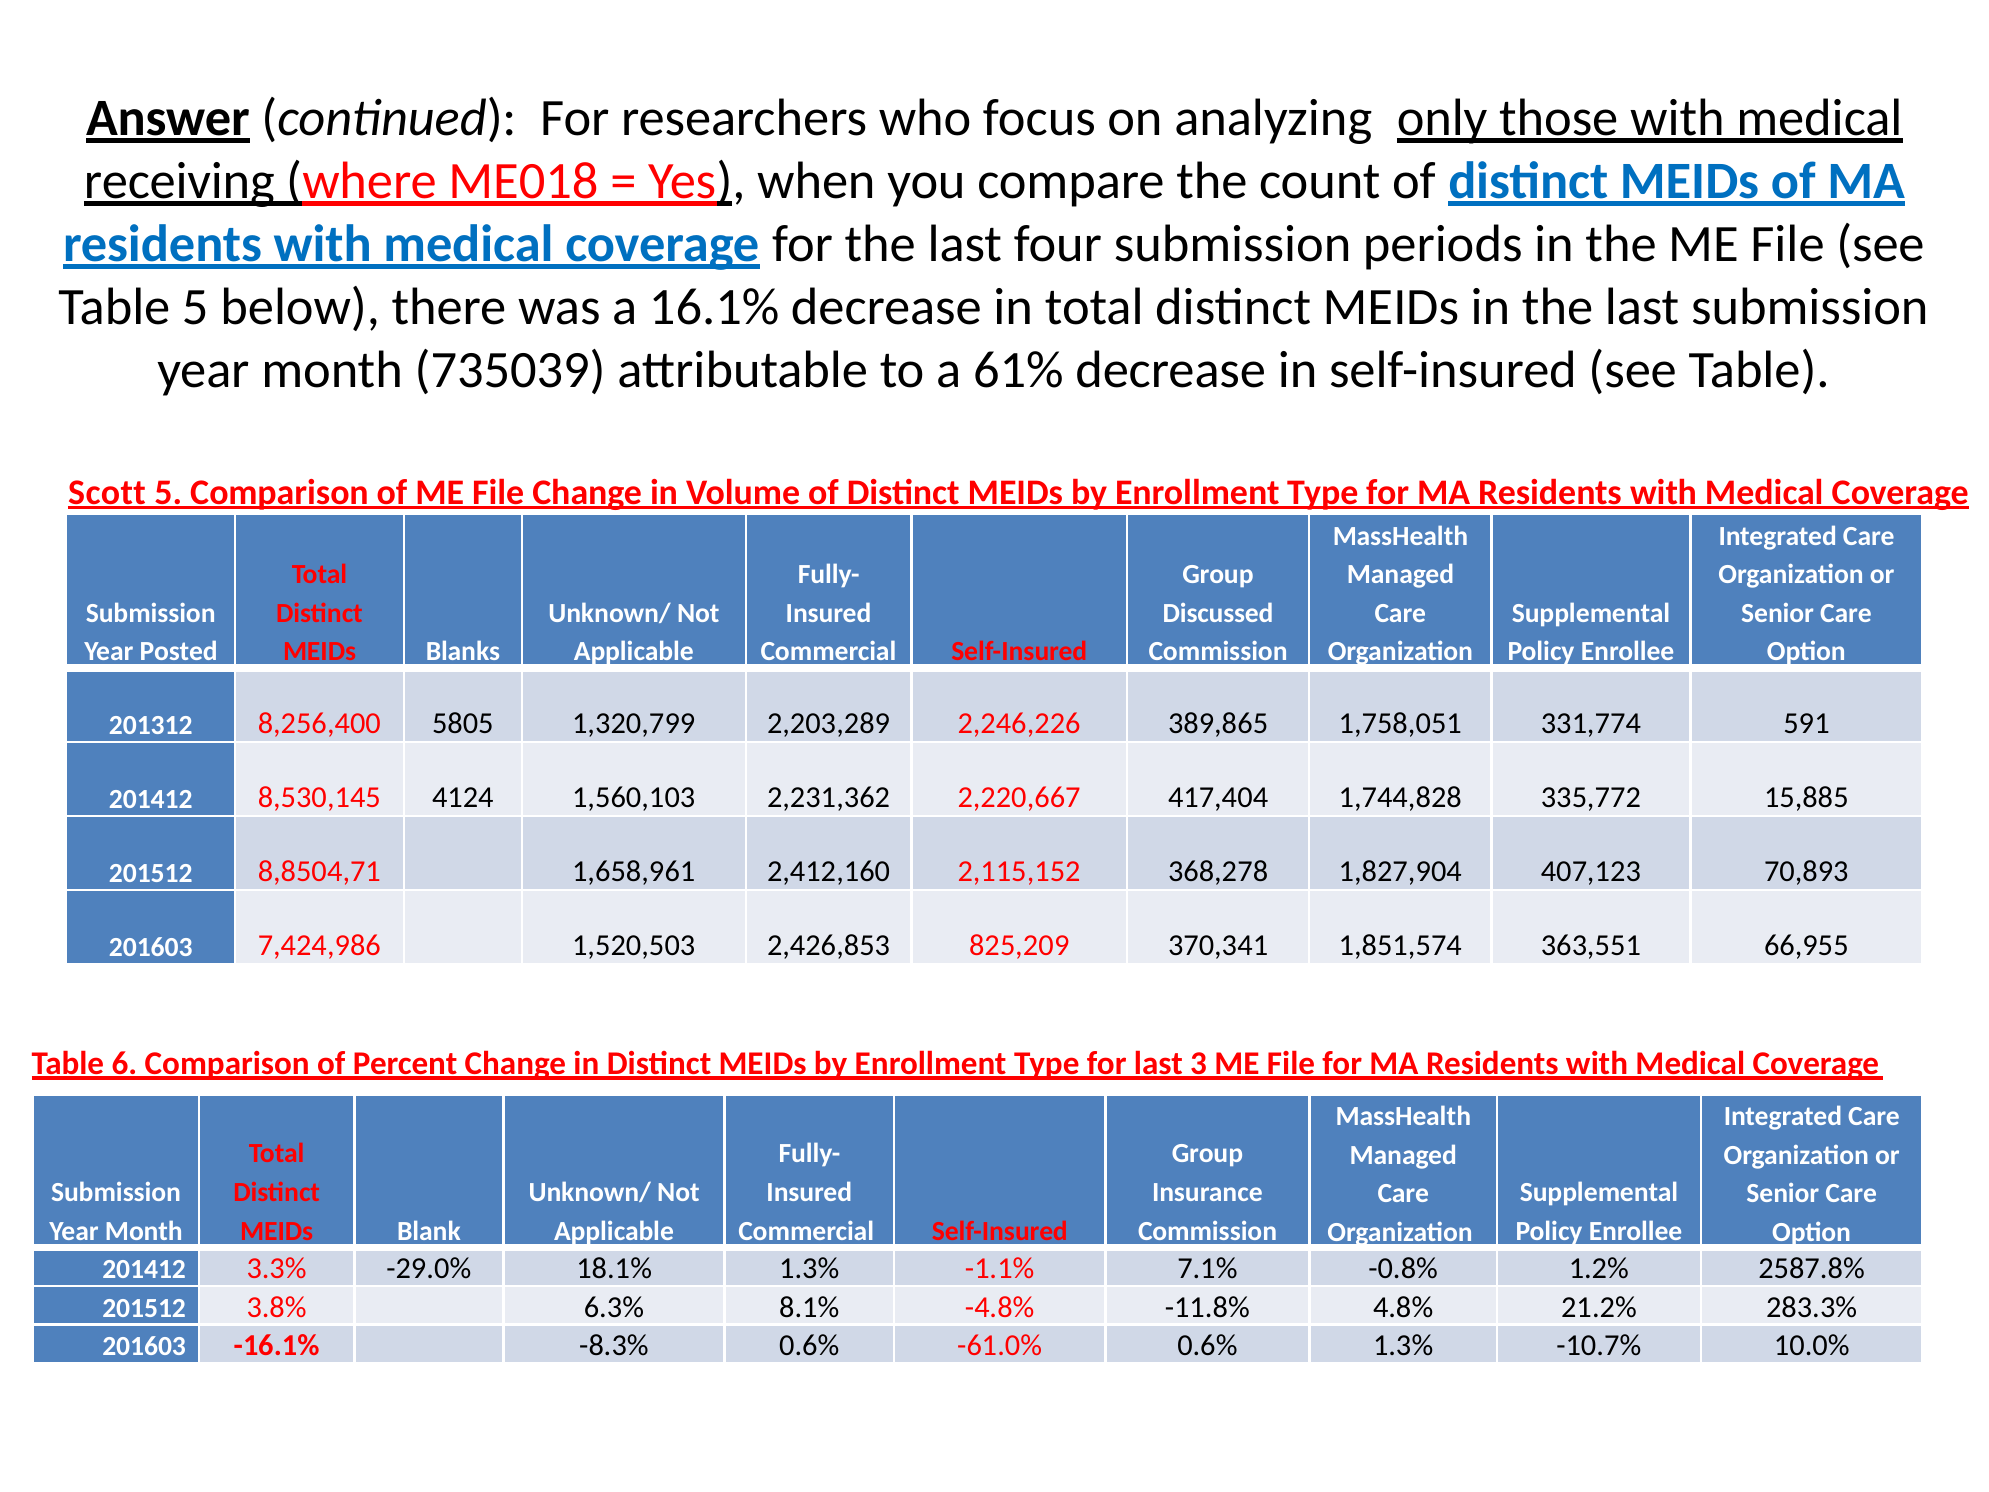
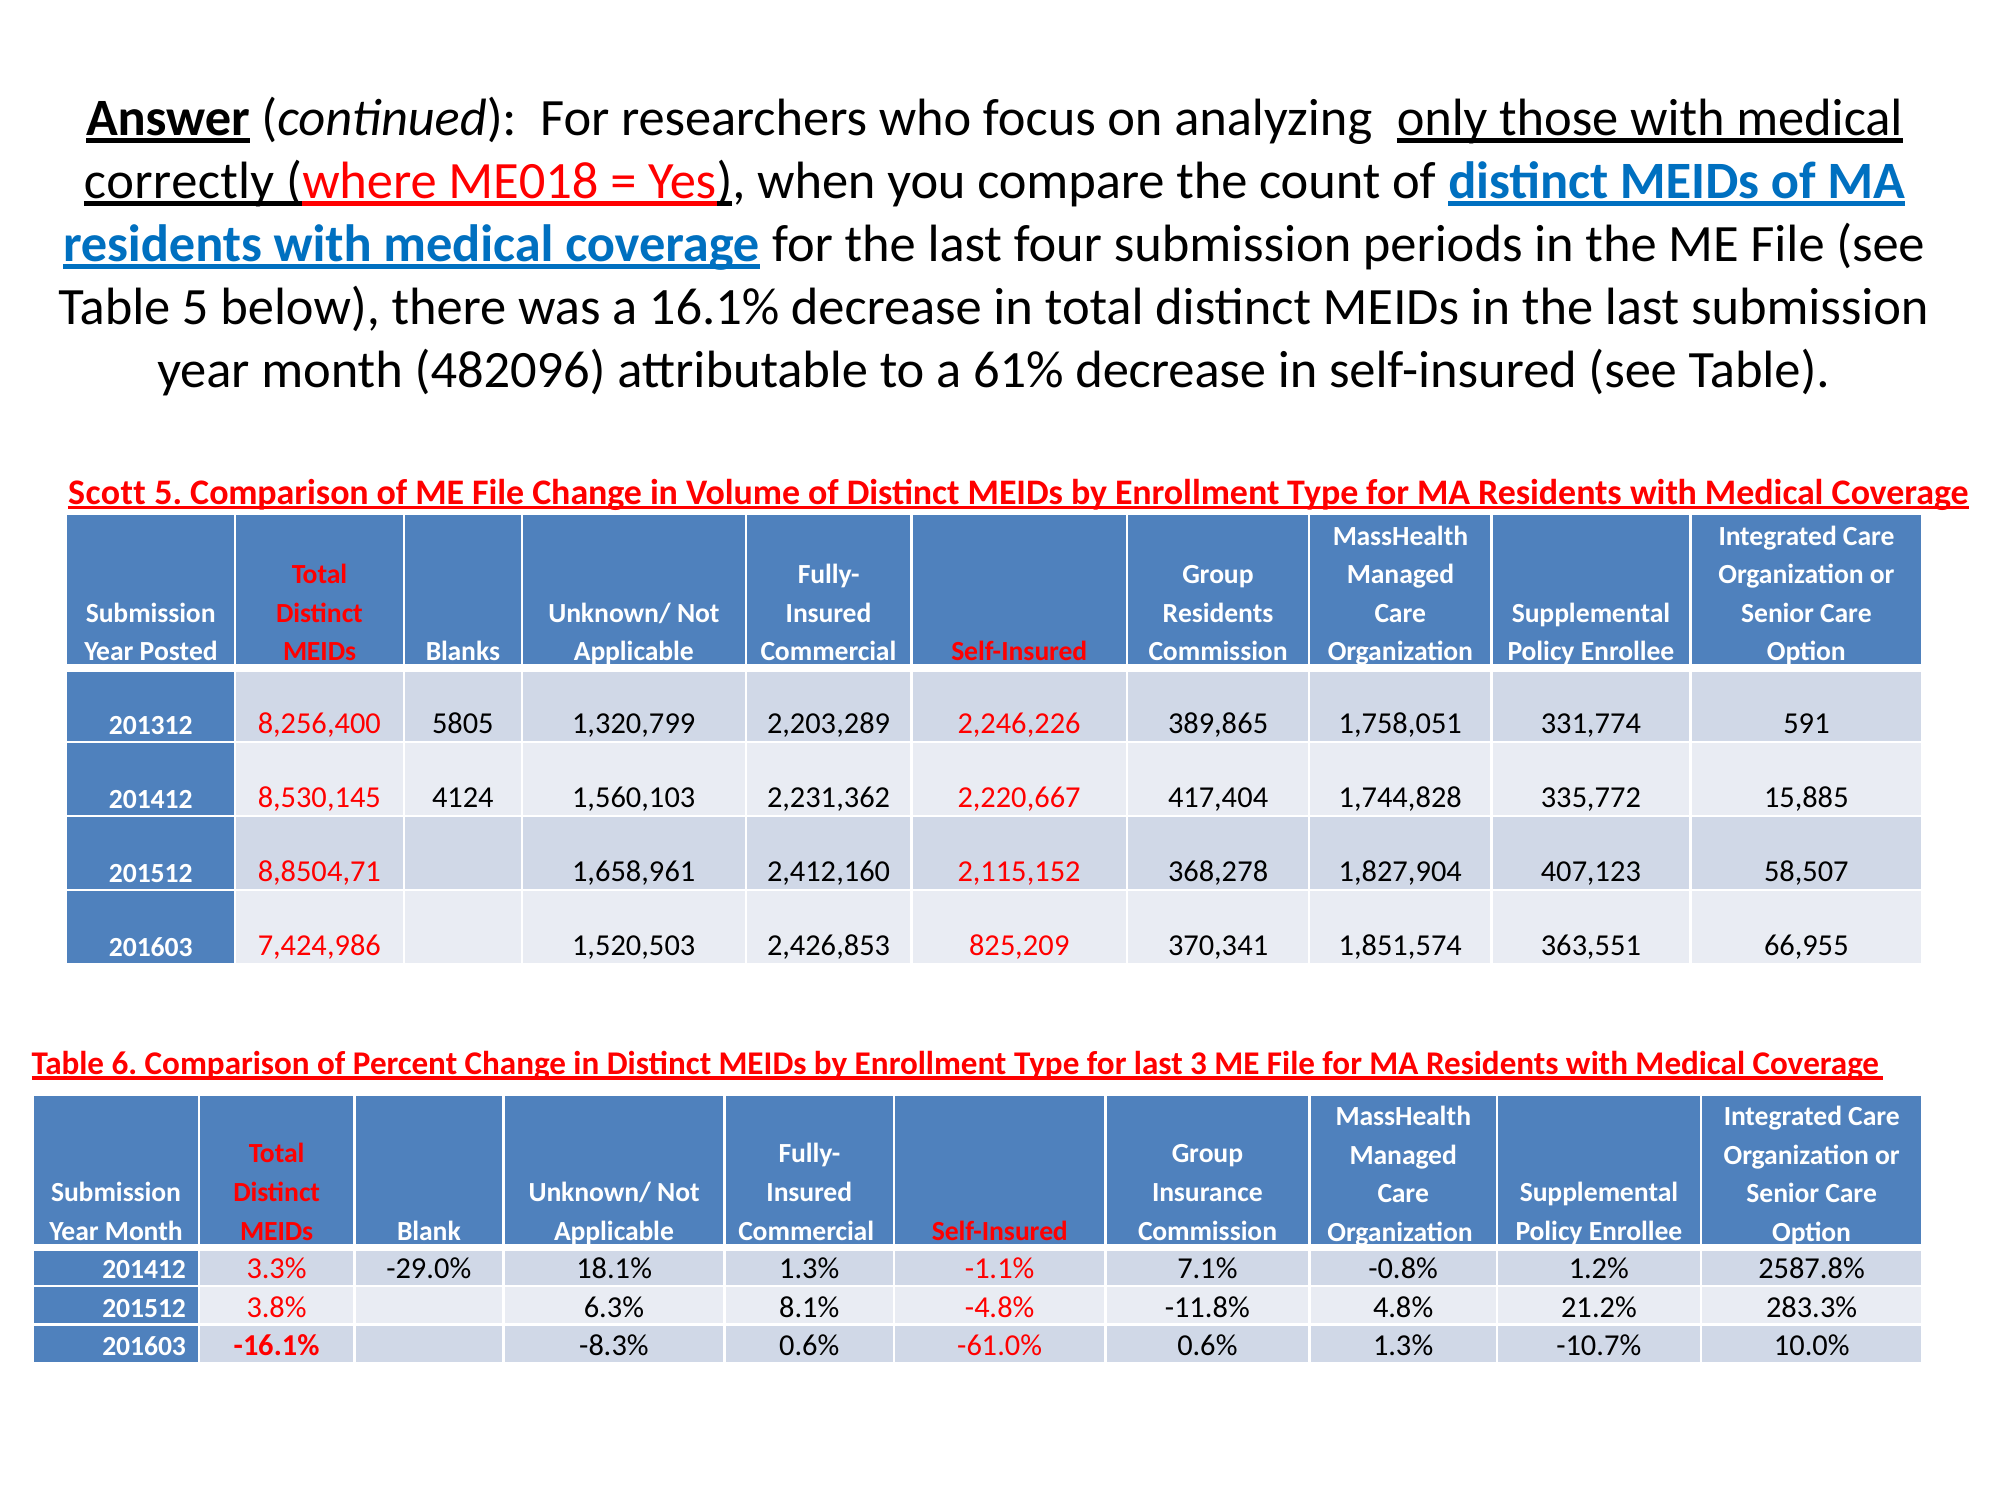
receiving: receiving -> correctly (179, 181)
735039: 735039 -> 482096 (510, 370)
Discussed: Discussed -> Residents (1218, 613)
70,893: 70,893 -> 58,507 (1806, 871)
